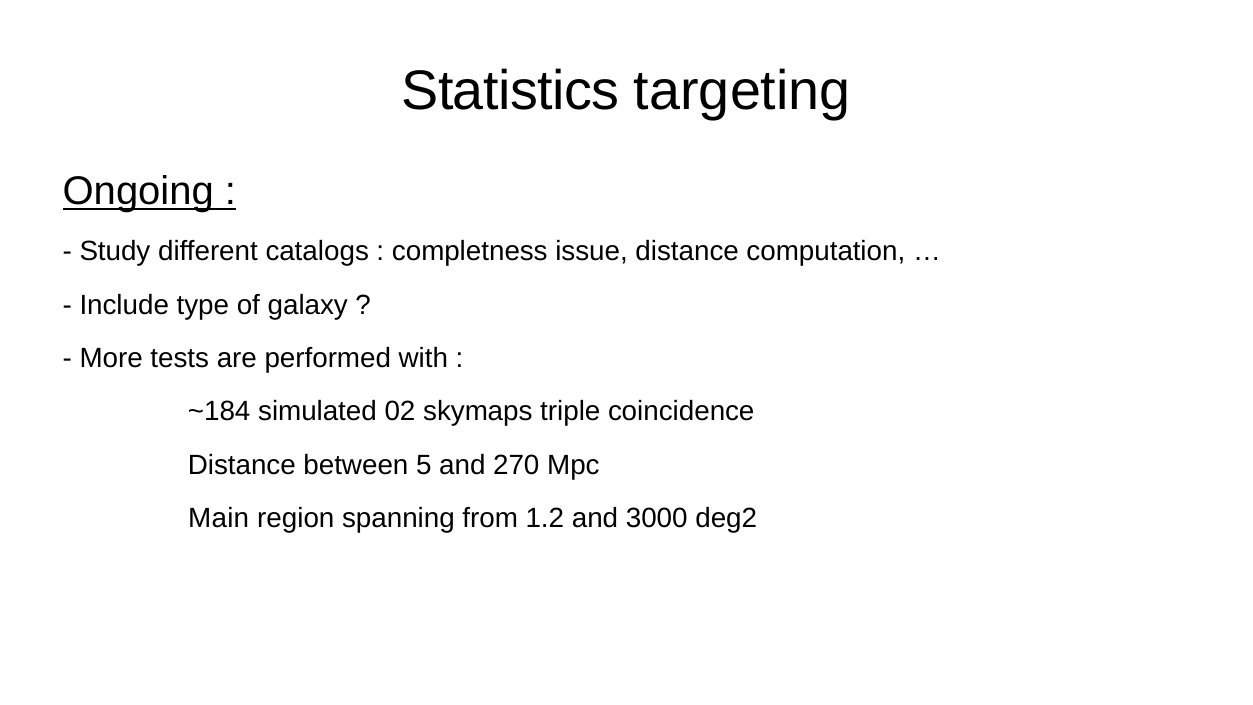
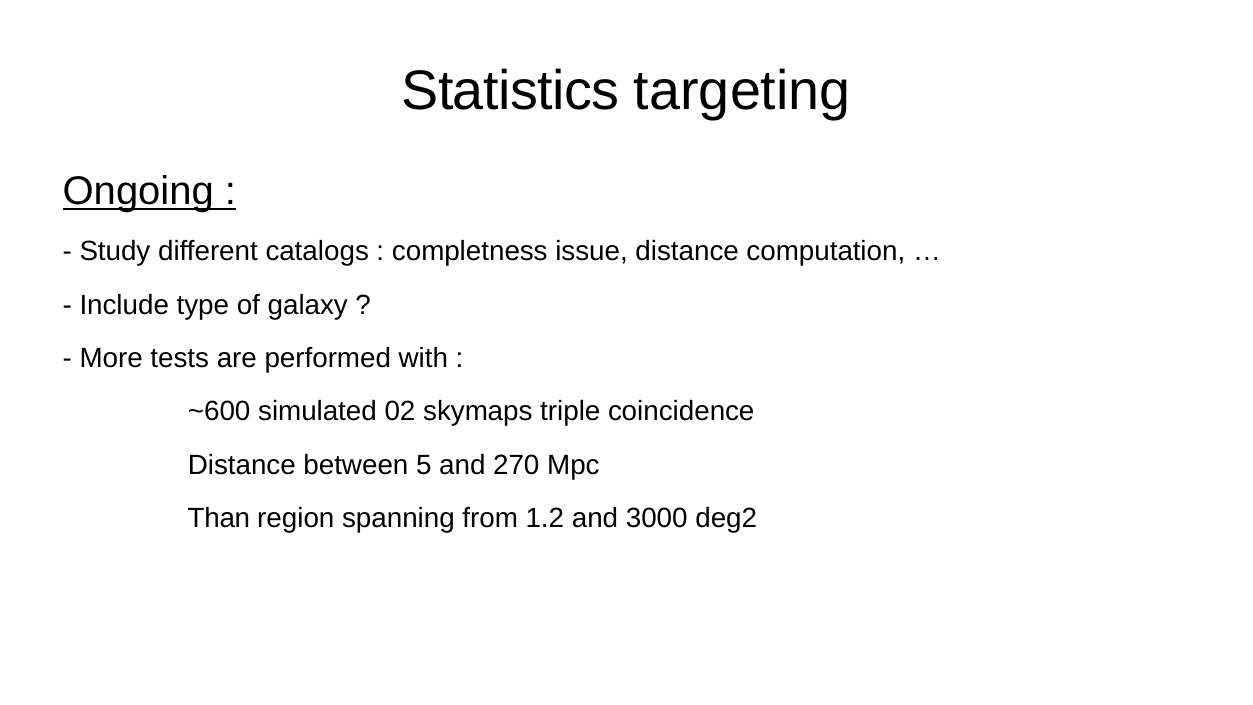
~184: ~184 -> ~600 (219, 412)
Main: Main -> Than (219, 518)
